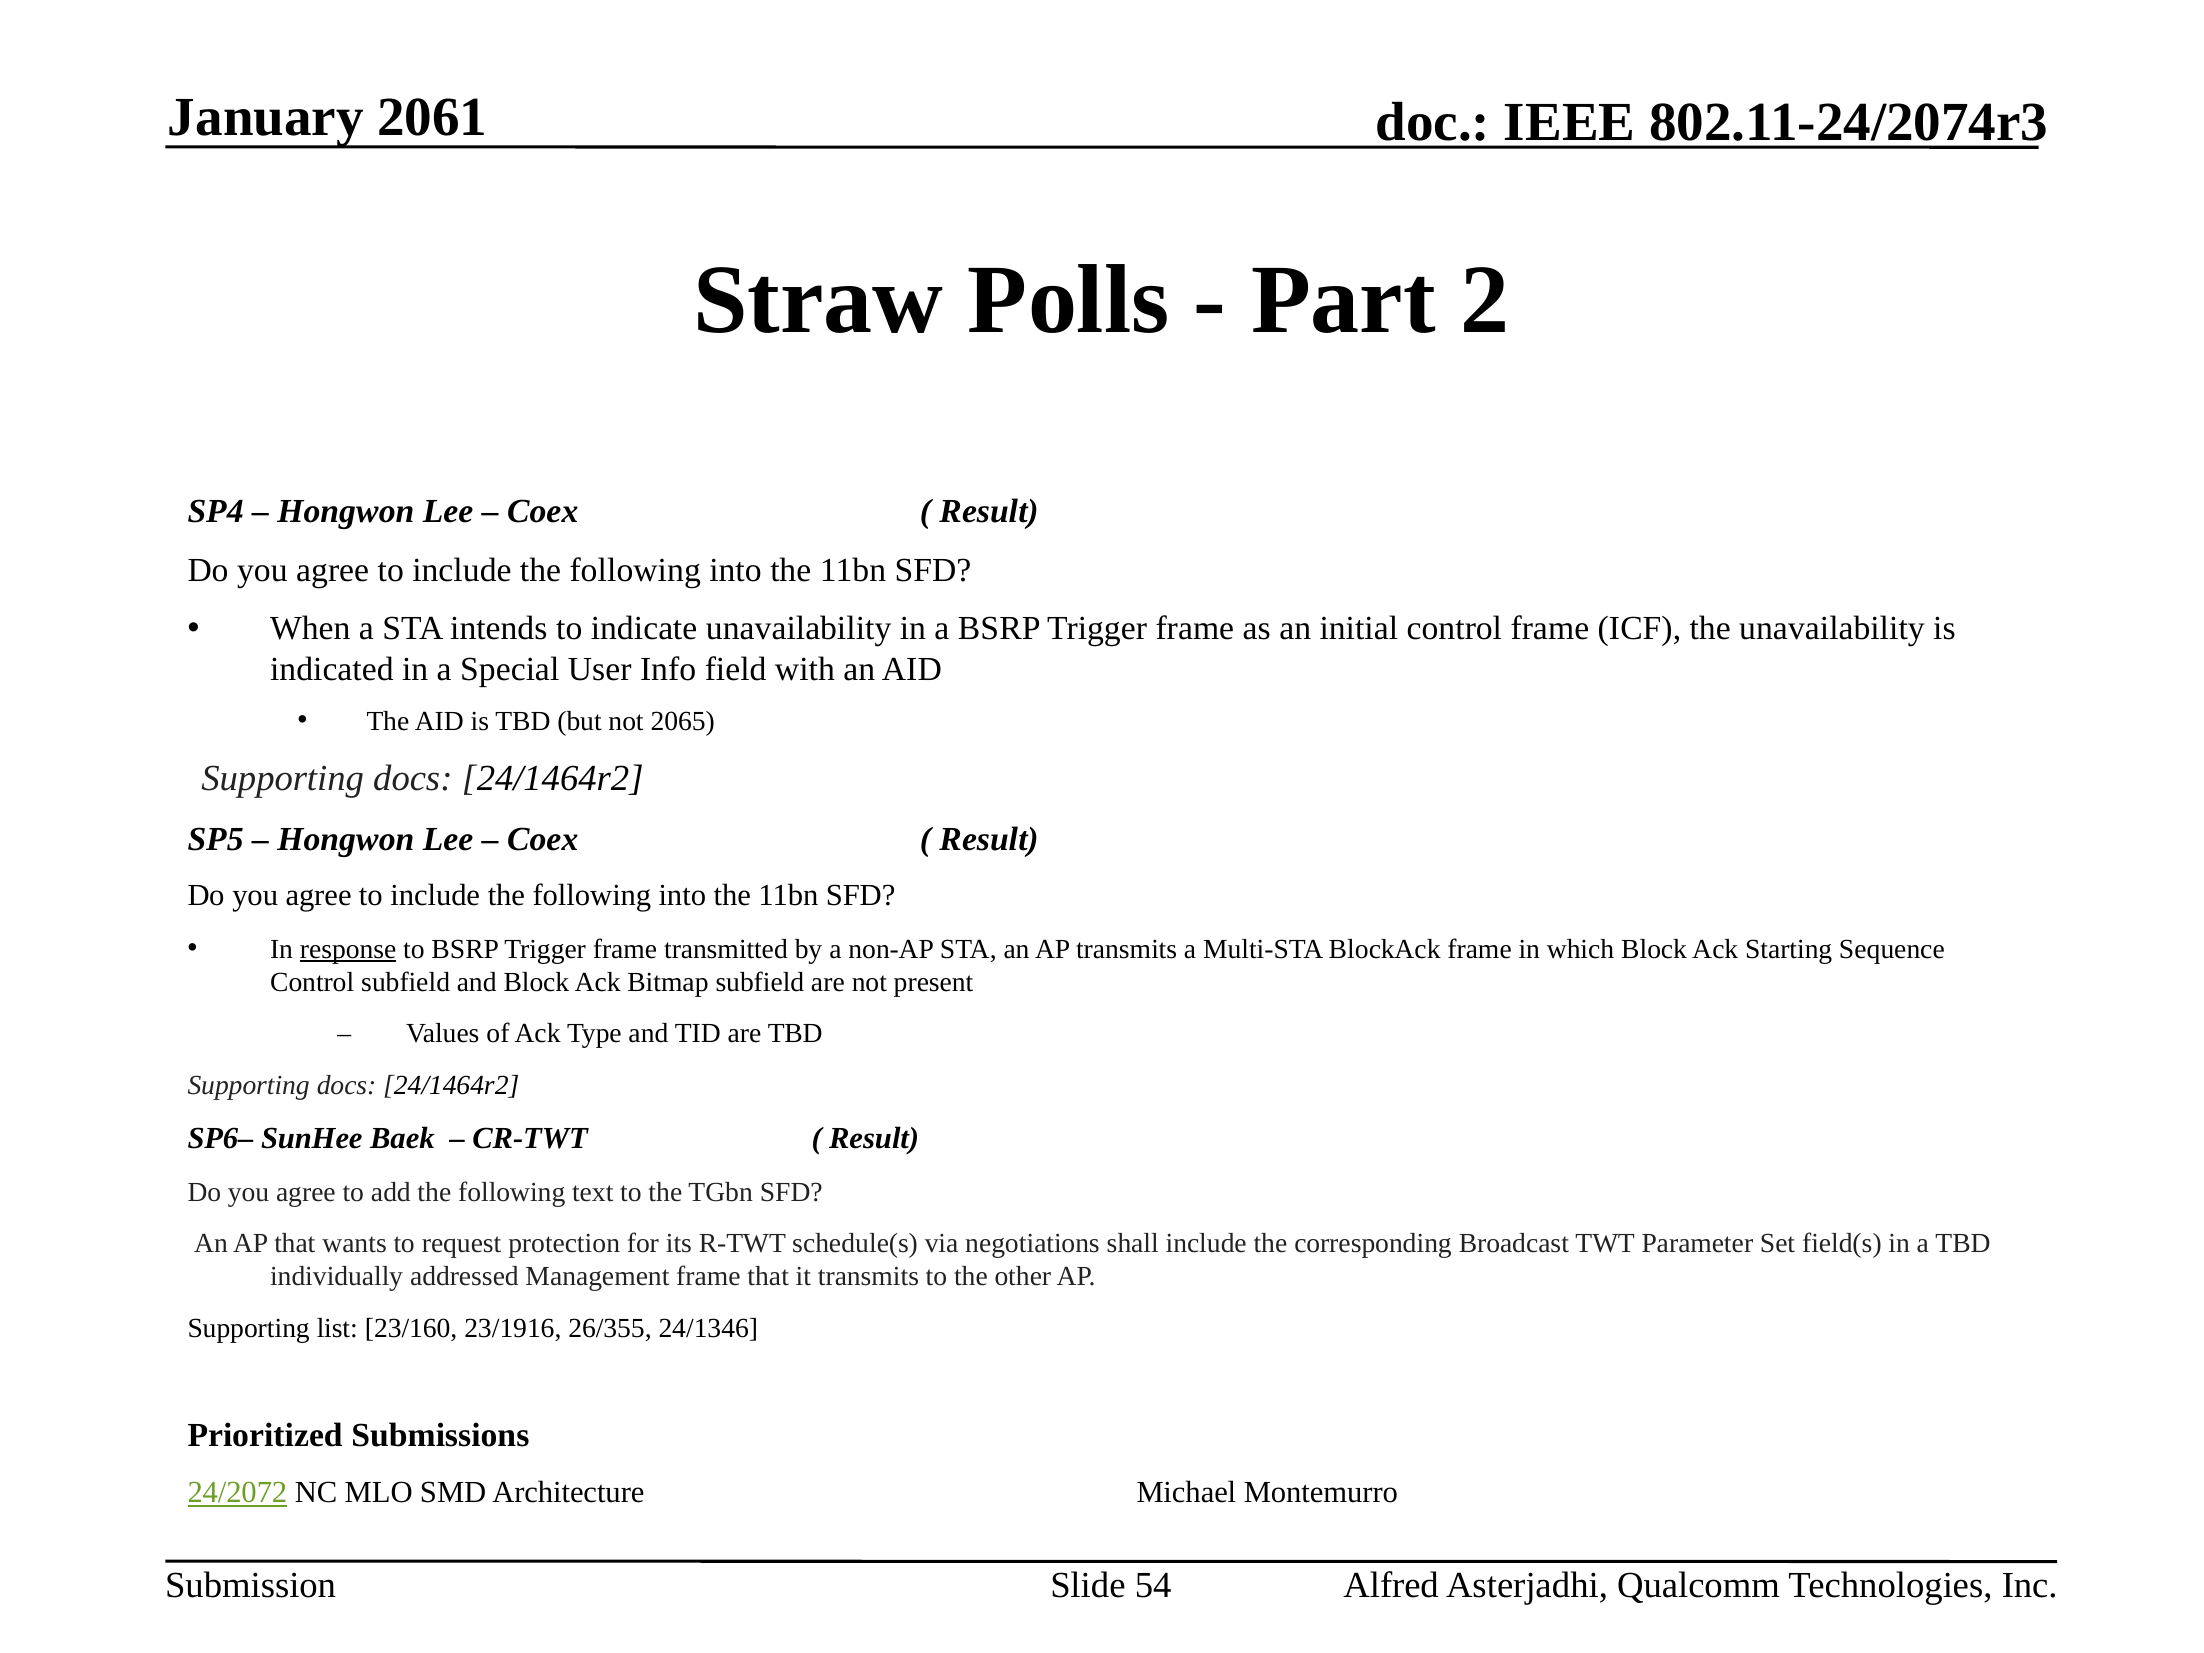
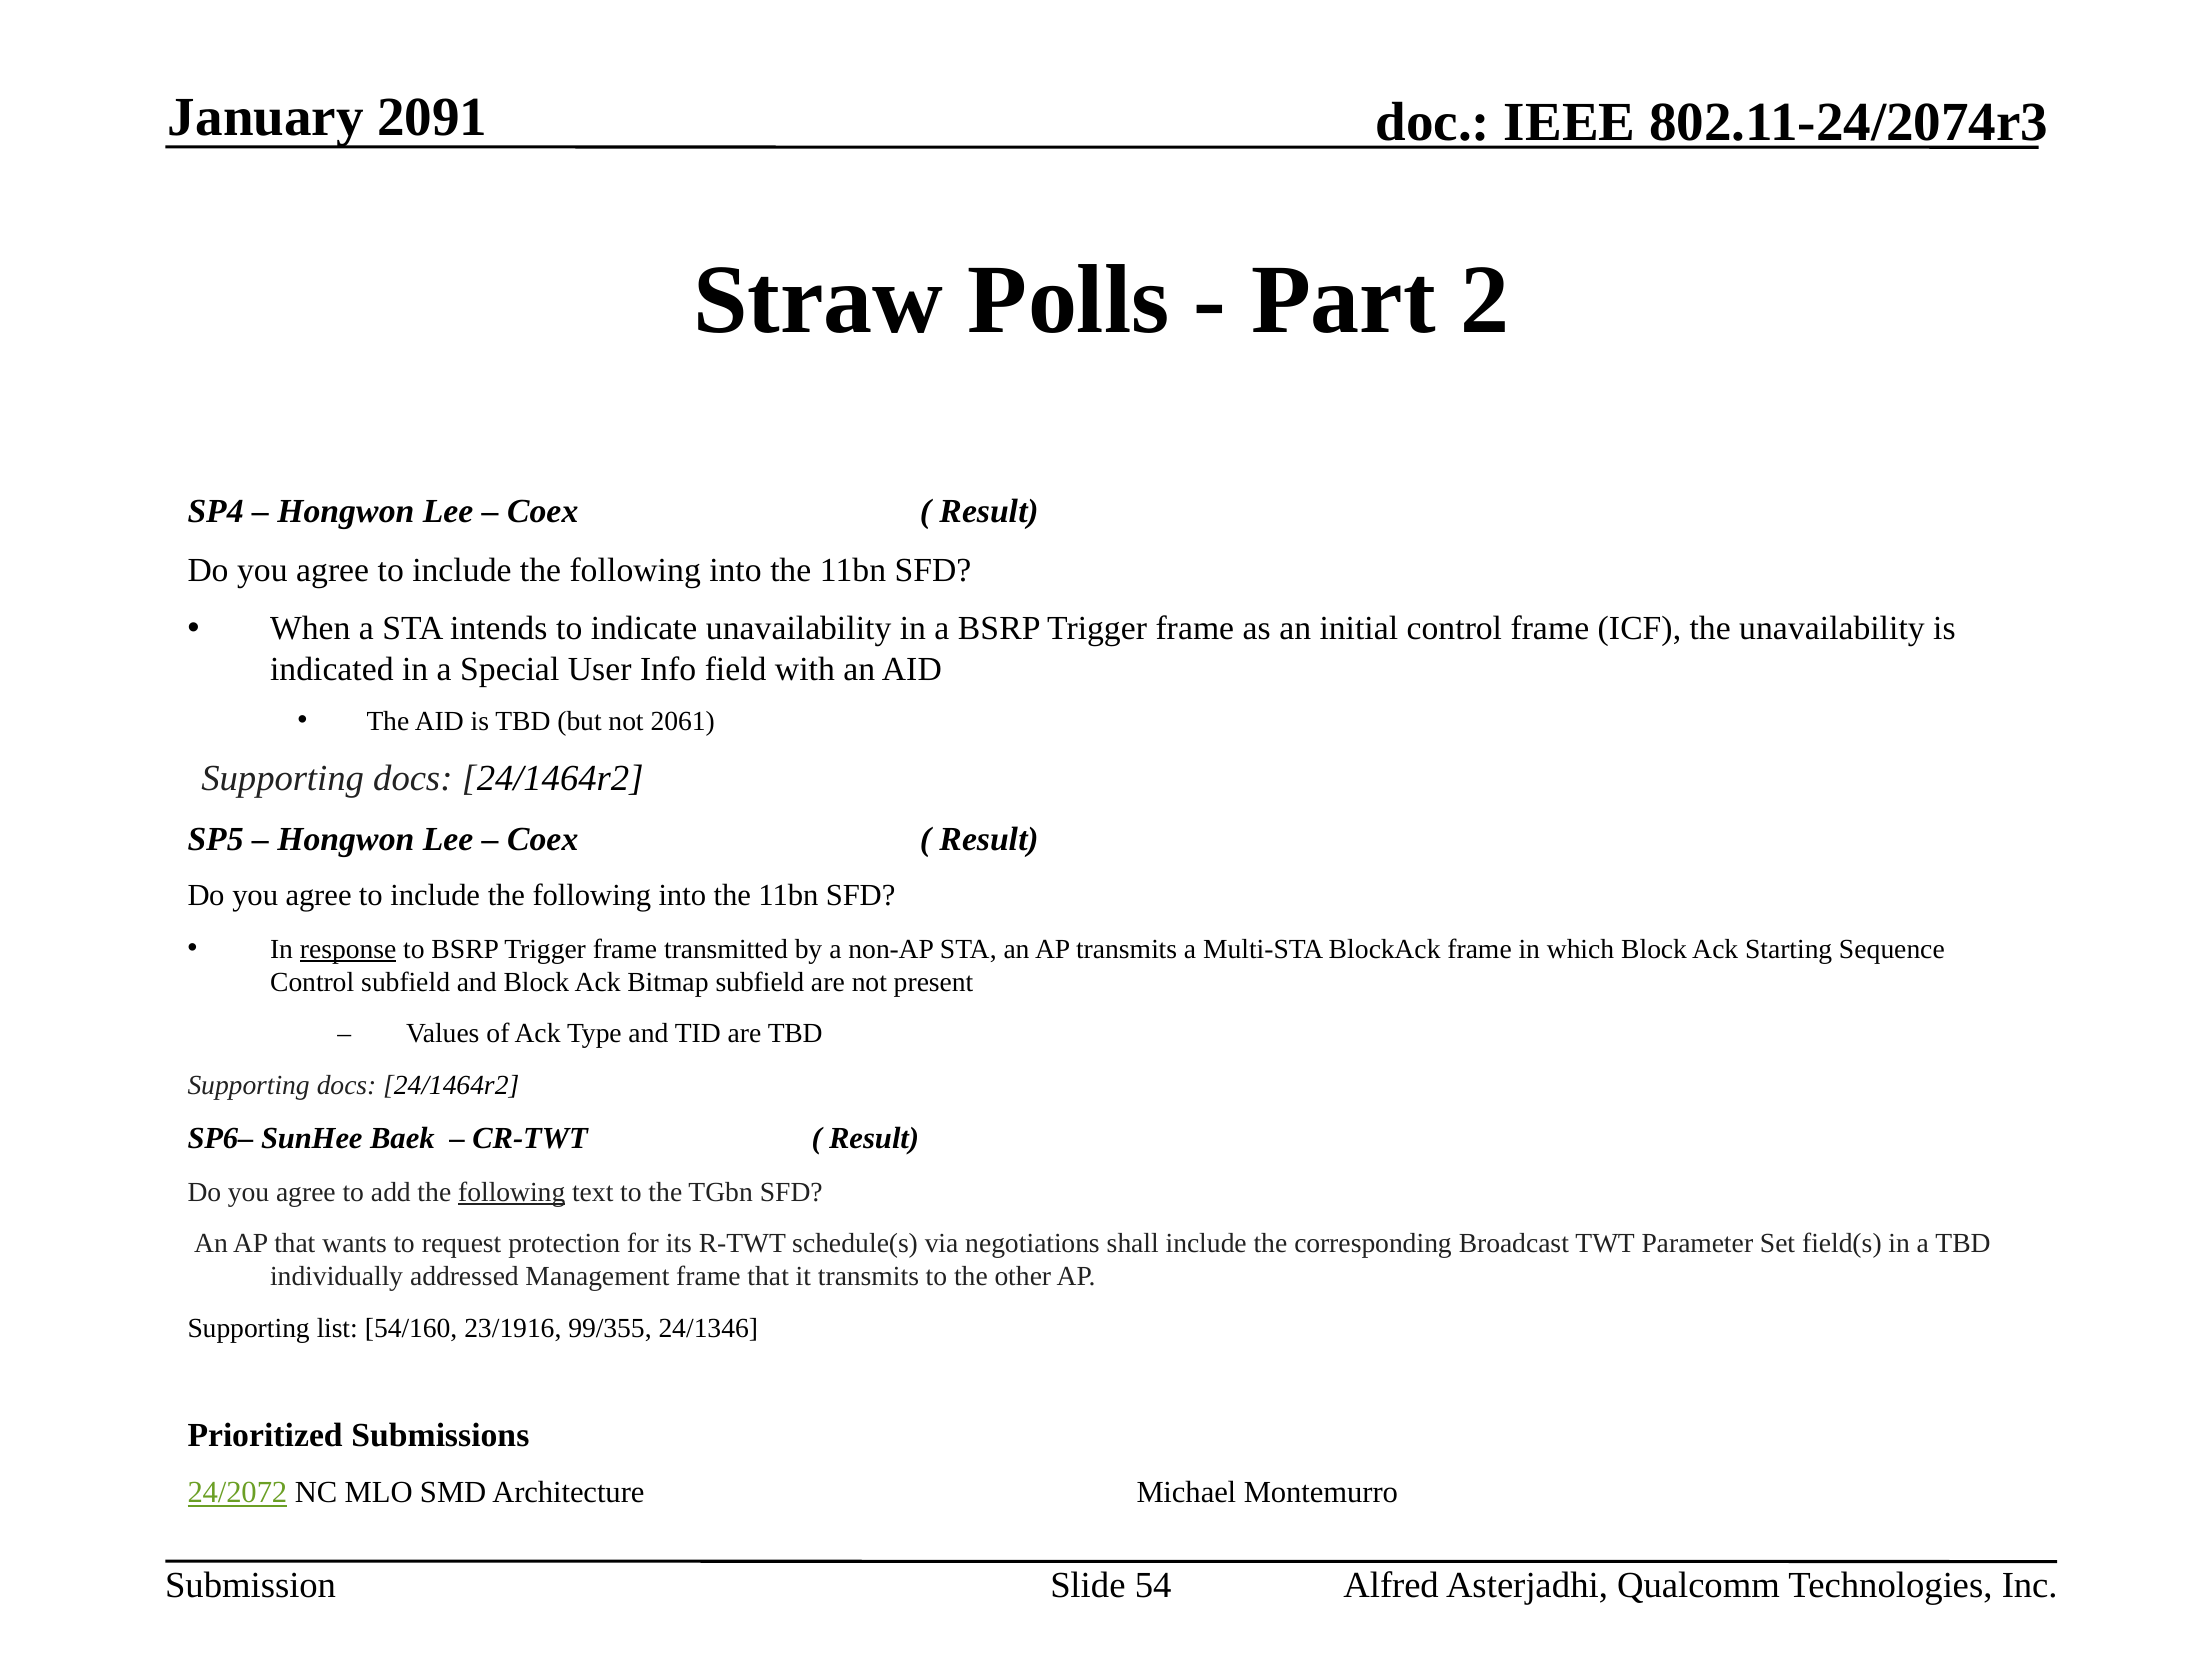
2061: 2061 -> 2091 (432, 117)
2065: 2065 -> 2061 (683, 721)
following underline: none -> present (512, 1192)
23/160: 23/160 -> 54/160 (411, 1328)
26/355: 26/355 -> 99/355 (610, 1328)
